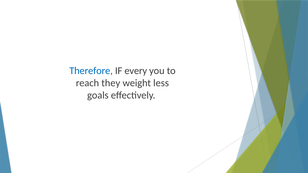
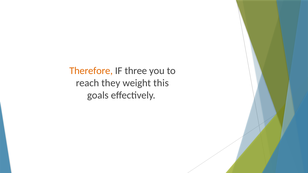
Therefore colour: blue -> orange (91, 71)
every: every -> three (136, 71)
less: less -> this (161, 83)
